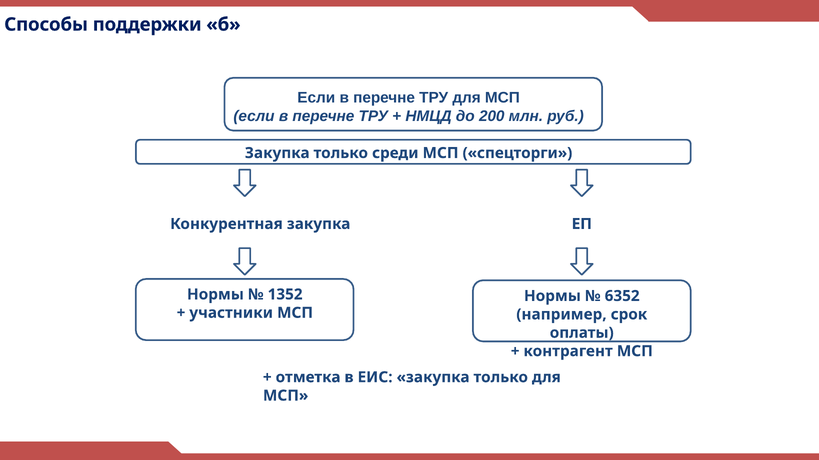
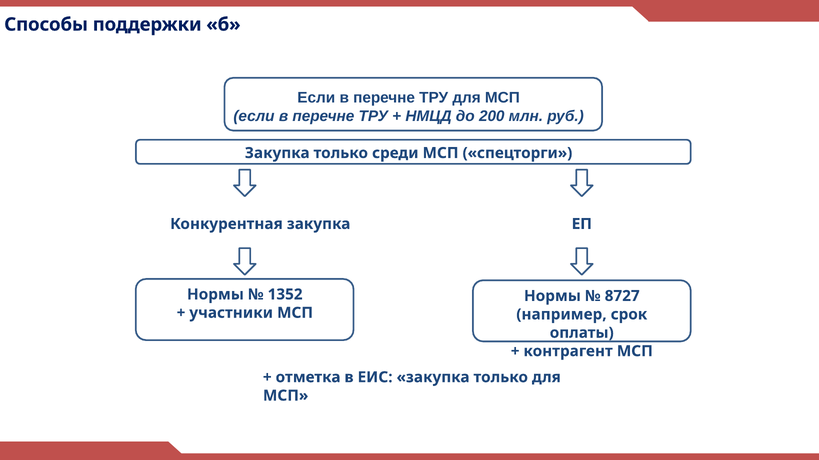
6352: 6352 -> 8727 (622, 296)
